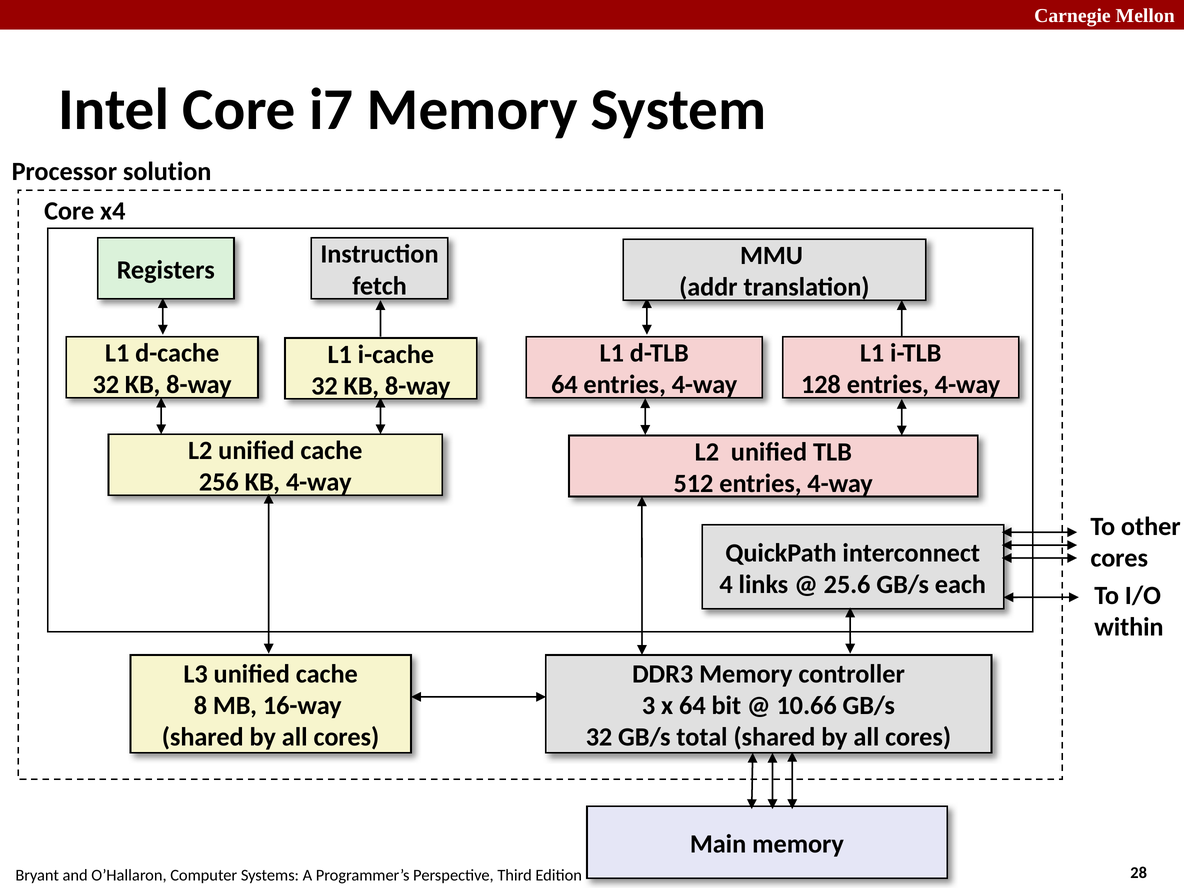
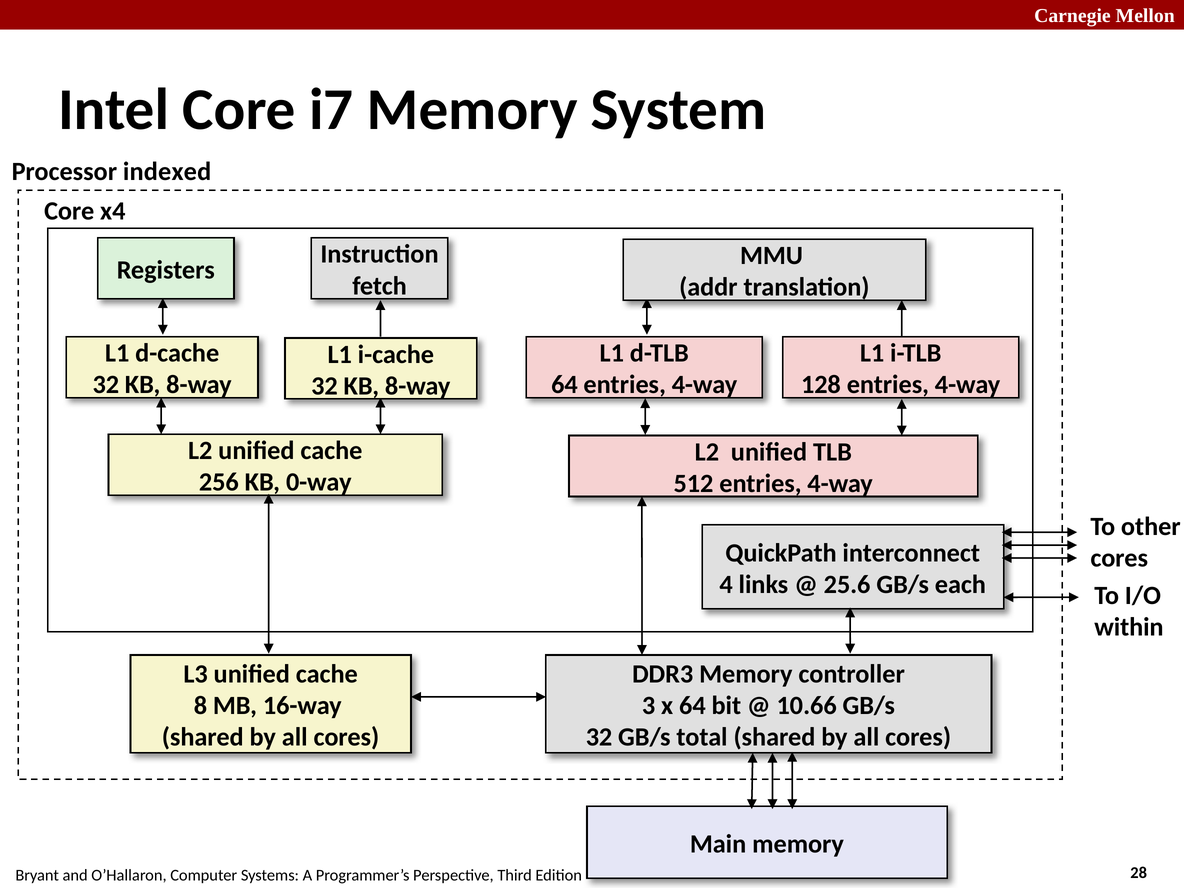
solution: solution -> indexed (167, 171)
KB 4-way: 4-way -> 0-way (319, 482)
